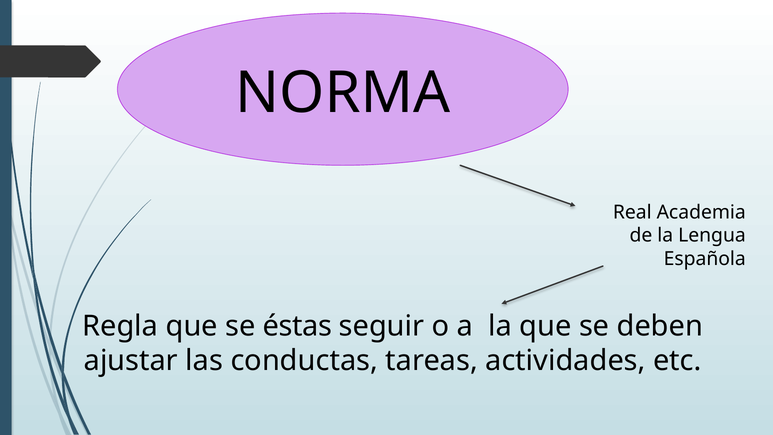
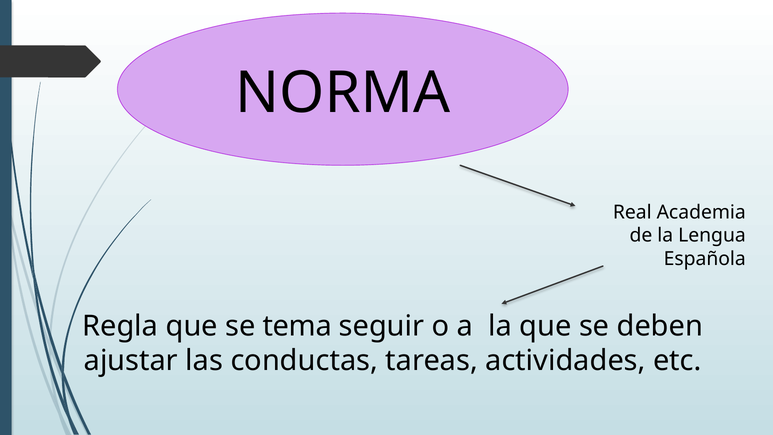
éstas: éstas -> tema (297, 326)
